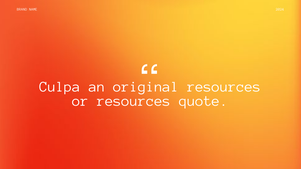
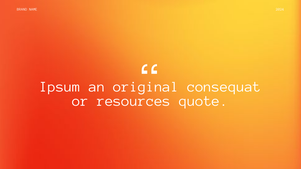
Culpa: Culpa -> Ipsum (60, 87)
resources: resources -> consequat (224, 87)
